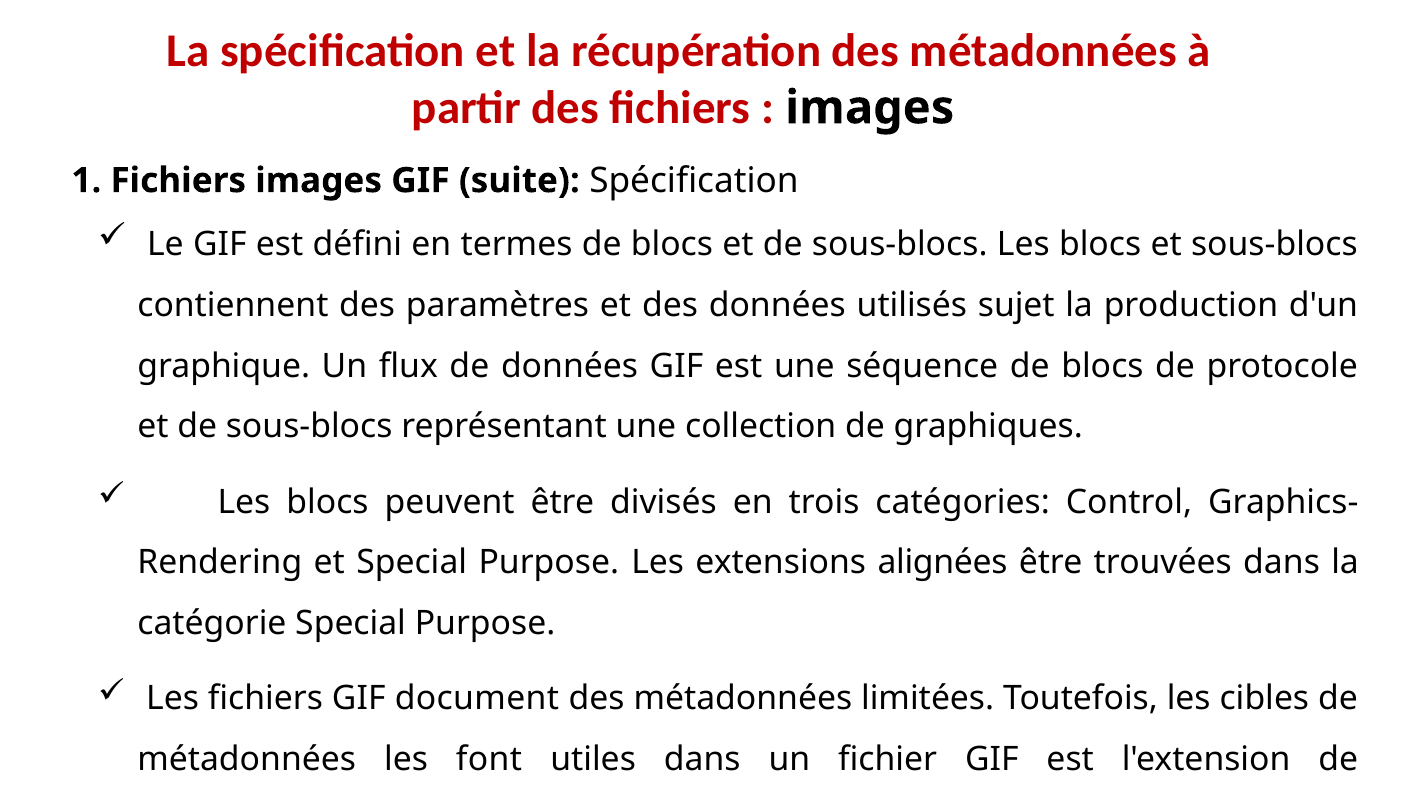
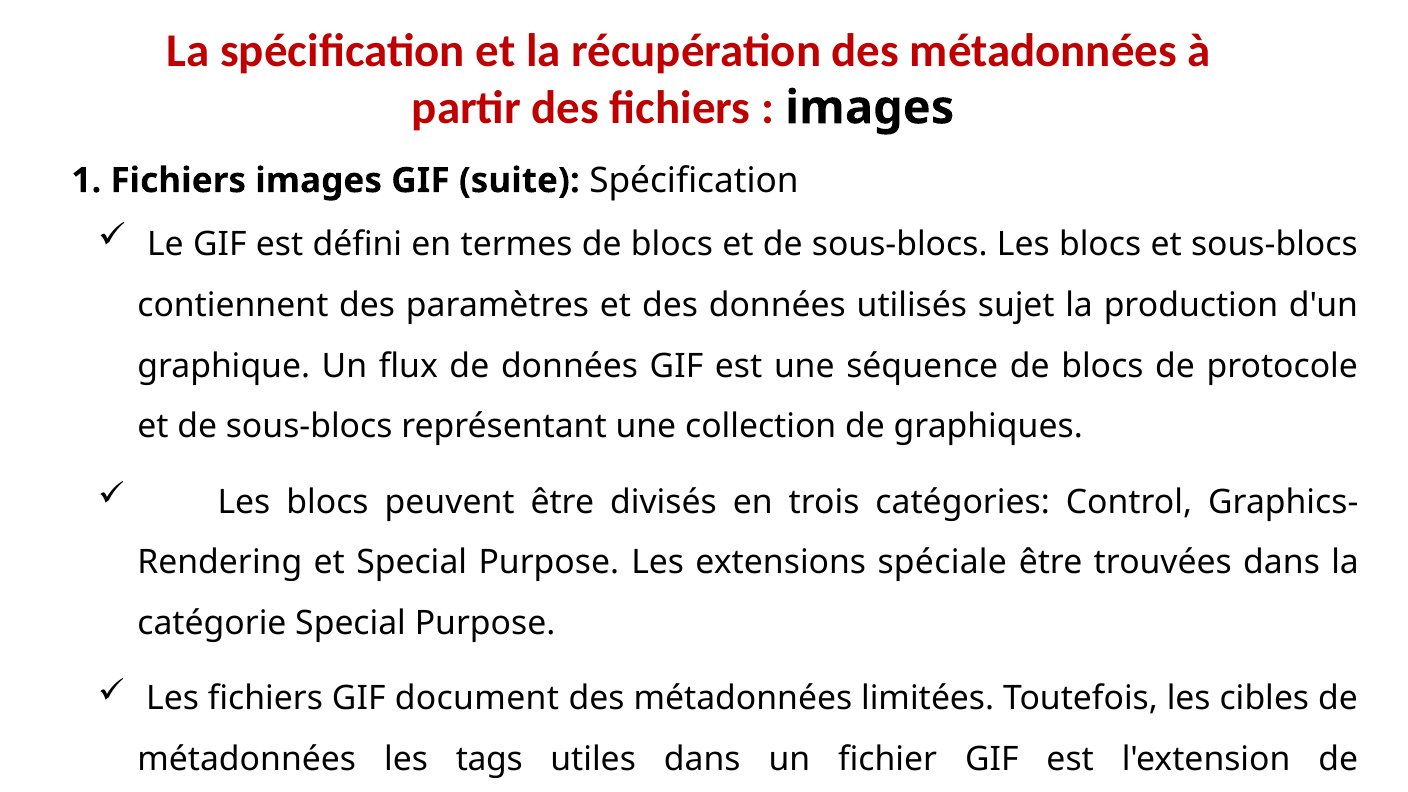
alignées: alignées -> spéciale (942, 563)
font: font -> tags (489, 759)
